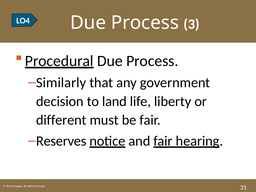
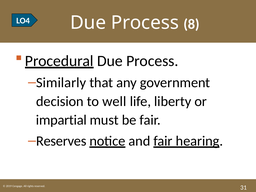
3: 3 -> 8 (191, 24)
land: land -> well (114, 101)
different: different -> impartial (61, 120)
